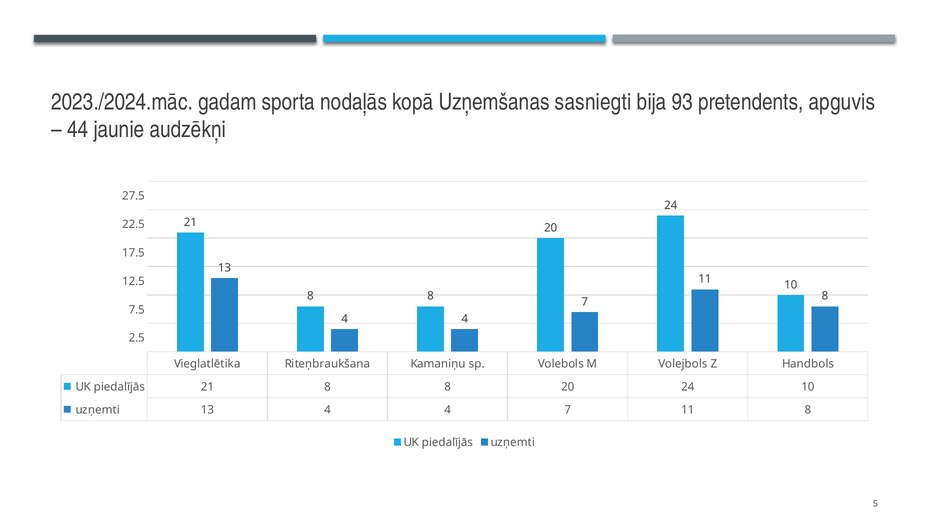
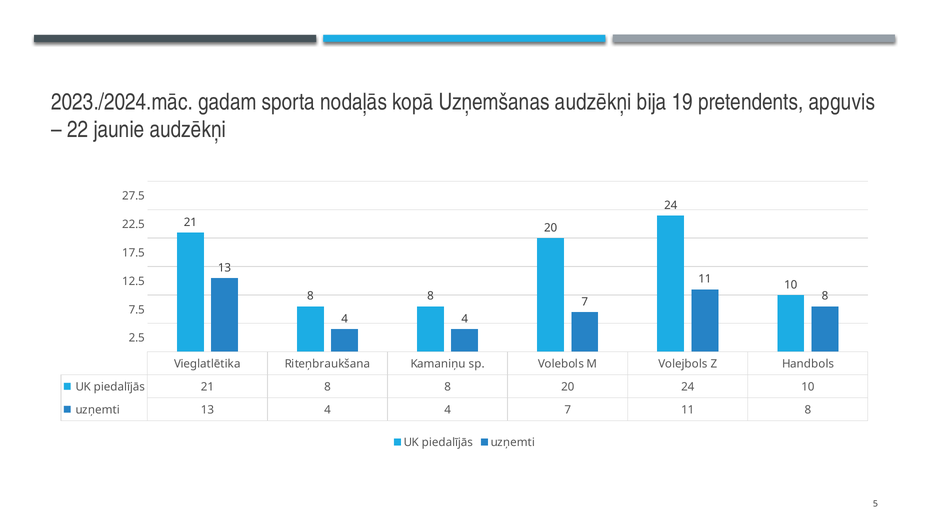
Uzņemšanas sasniegti: sasniegti -> audzēkņi (593, 102)
93: 93 -> 19 (682, 102)
44: 44 -> 22 (78, 130)
